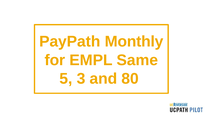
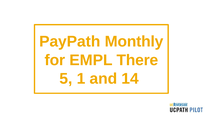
Same: Same -> There (137, 60)
3: 3 -> 1 (81, 79)
80: 80 -> 14 (130, 79)
